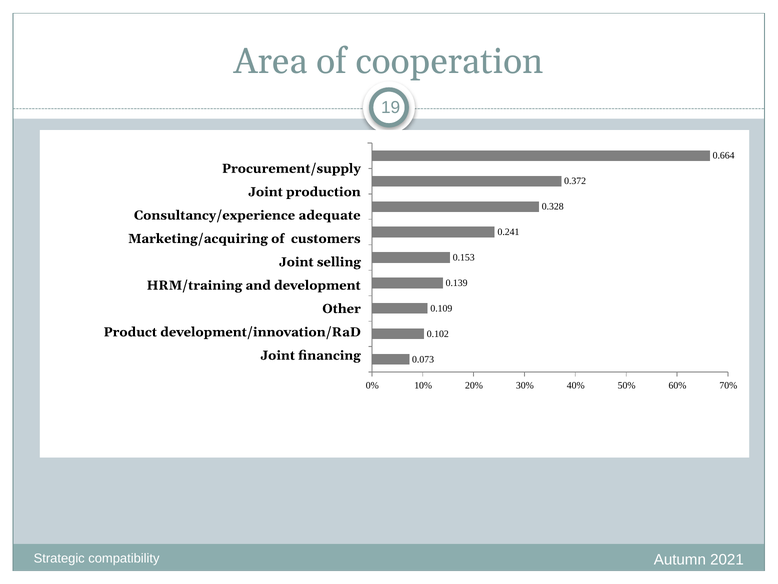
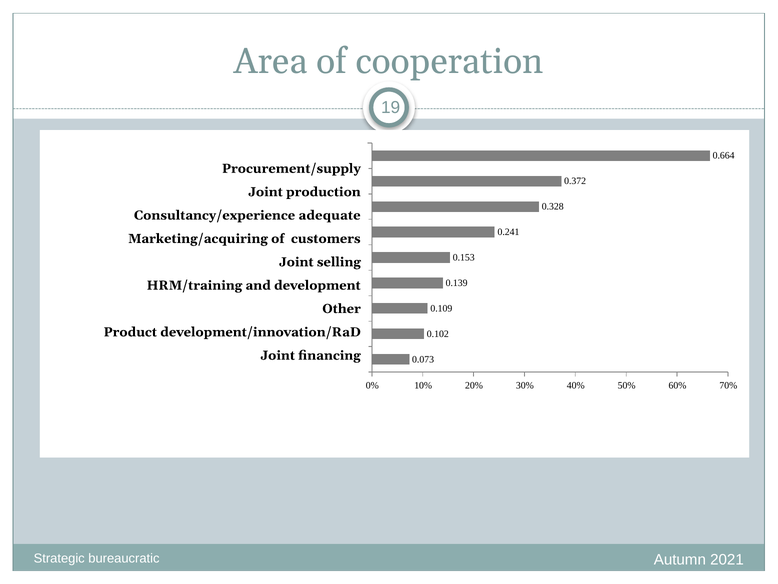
compatibility: compatibility -> bureaucratic (124, 558)
